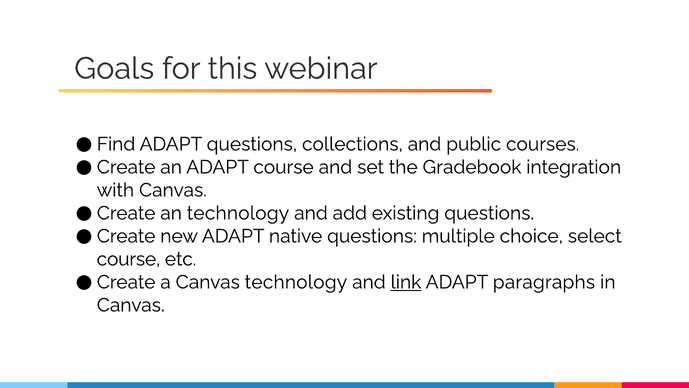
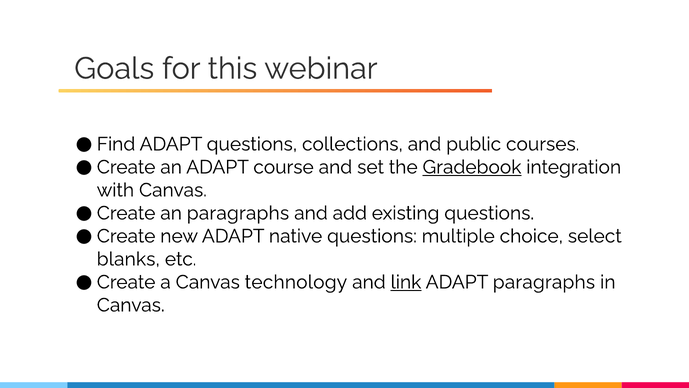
Gradebook underline: none -> present (472, 167)
an technology: technology -> paragraphs (238, 213)
course: course -> blanks (128, 259)
